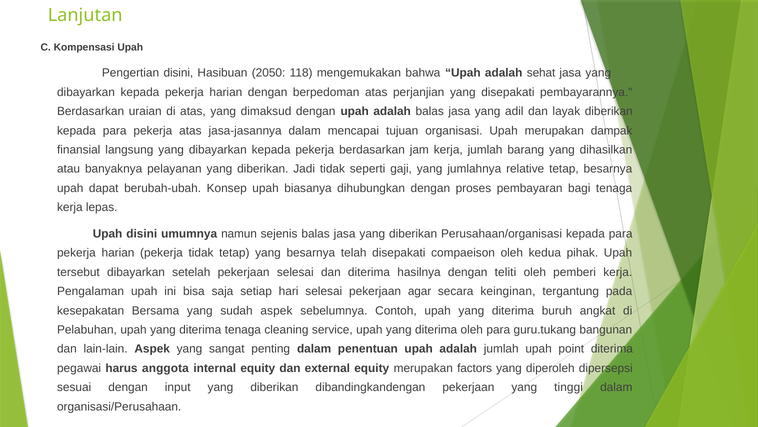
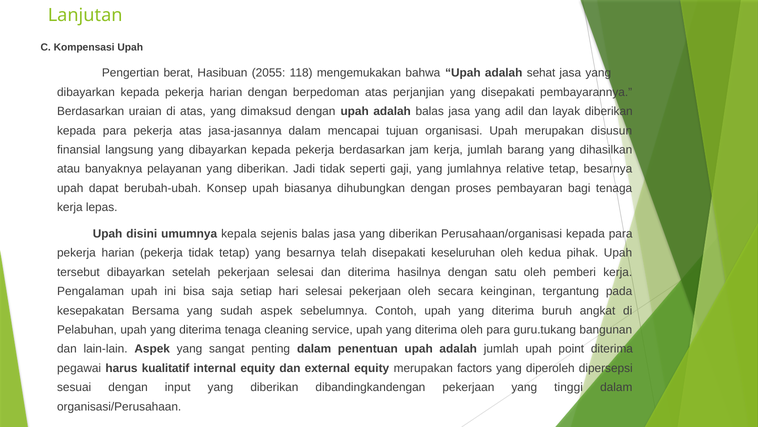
Pengertian disini: disini -> berat (178, 73)
2050: 2050 -> 2055 (269, 73)
dampak: dampak -> disusun (611, 130)
namun: namun -> kepala (239, 233)
compaeison: compaeison -> keseluruhan (463, 253)
teliti: teliti -> satu (506, 272)
pekerjaan agar: agar -> oleh (419, 291)
anggota: anggota -> kualitatif (166, 368)
